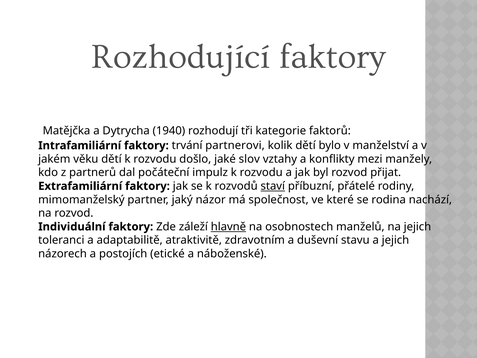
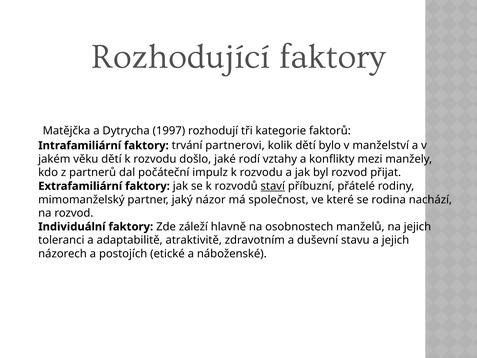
1940: 1940 -> 1997 (169, 131)
slov: slov -> rodí (249, 159)
hlavně underline: present -> none (228, 227)
